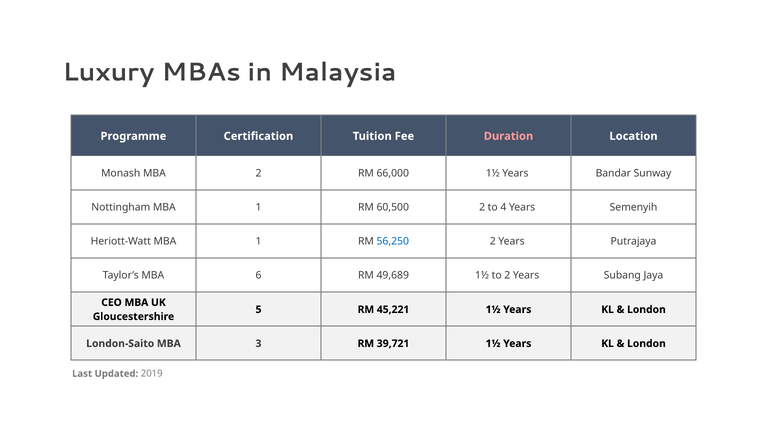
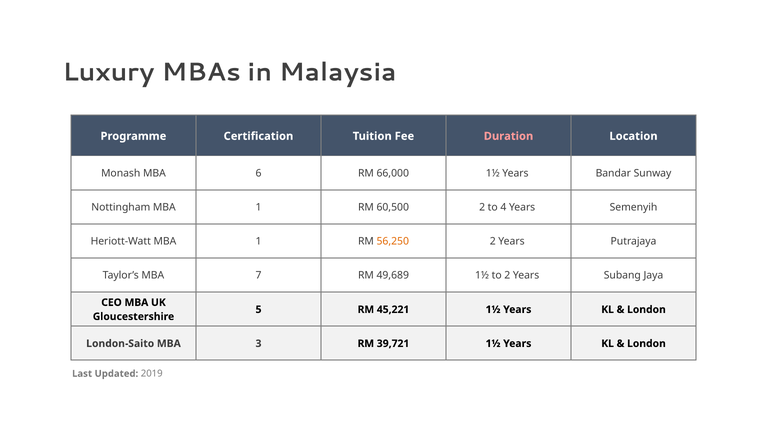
MBA 2: 2 -> 6 (259, 173)
56,250 colour: blue -> orange (393, 241)
6: 6 -> 7 (259, 275)
